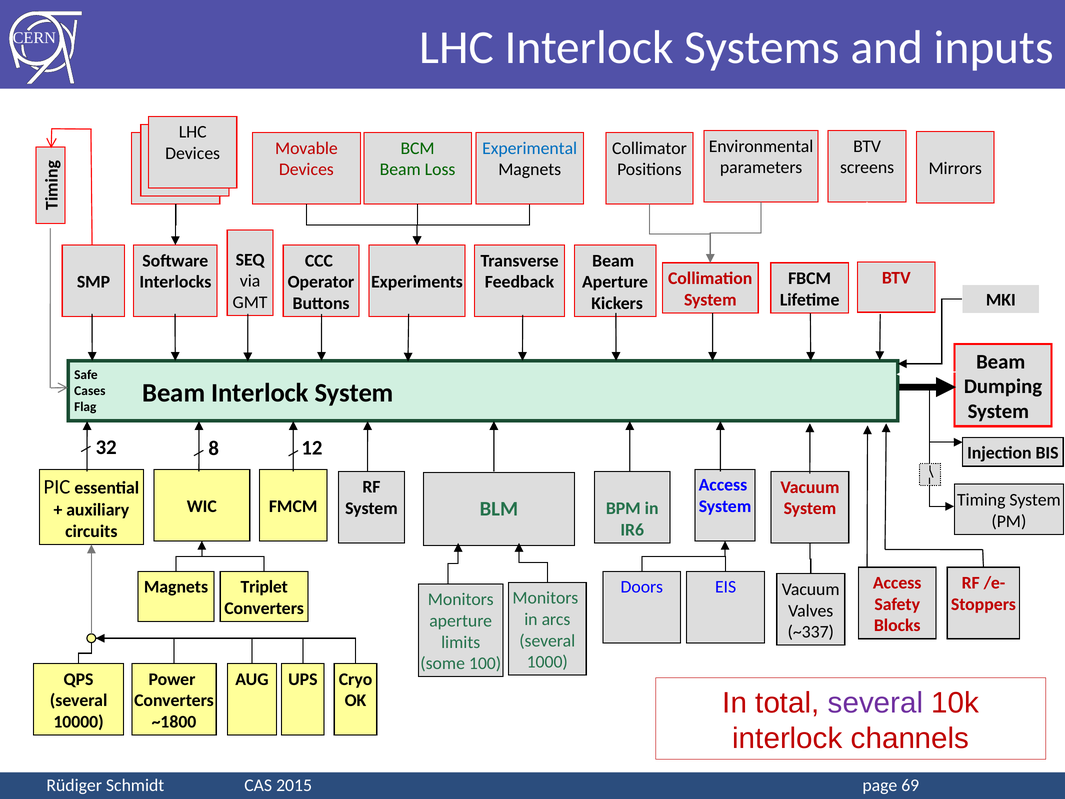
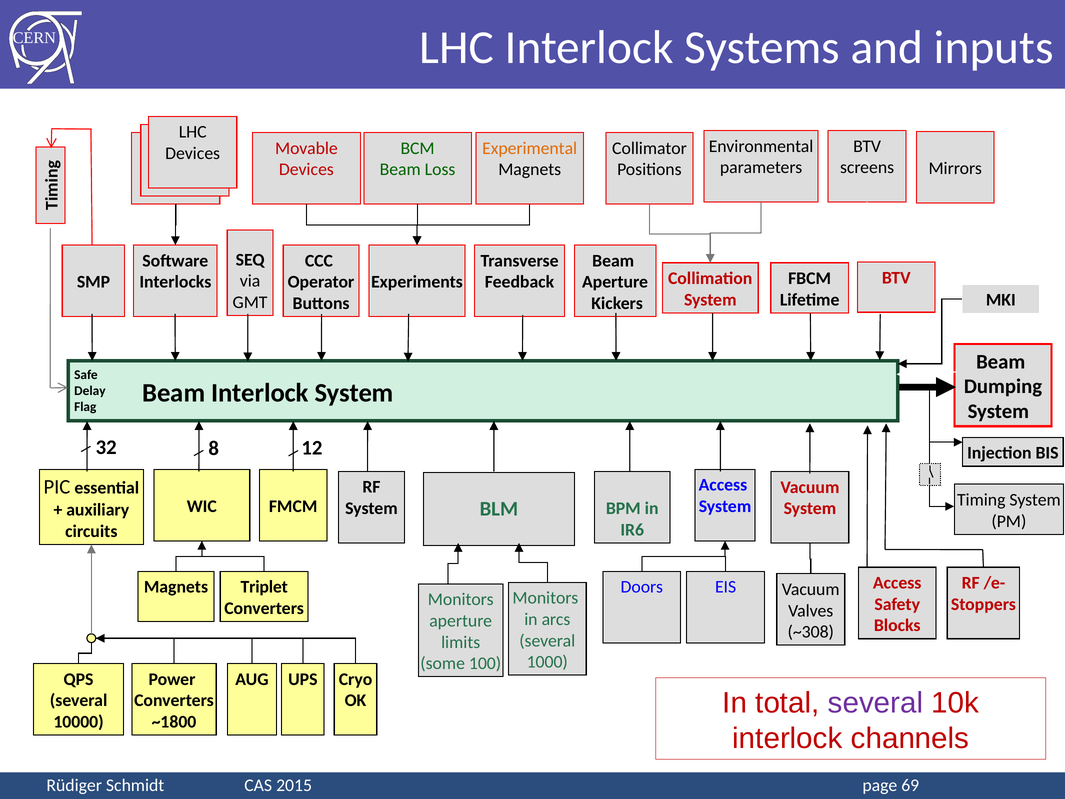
Experimental colour: blue -> orange (530, 148)
Cases: Cases -> Delay (90, 391)
~337: ~337 -> ~308 (811, 632)
